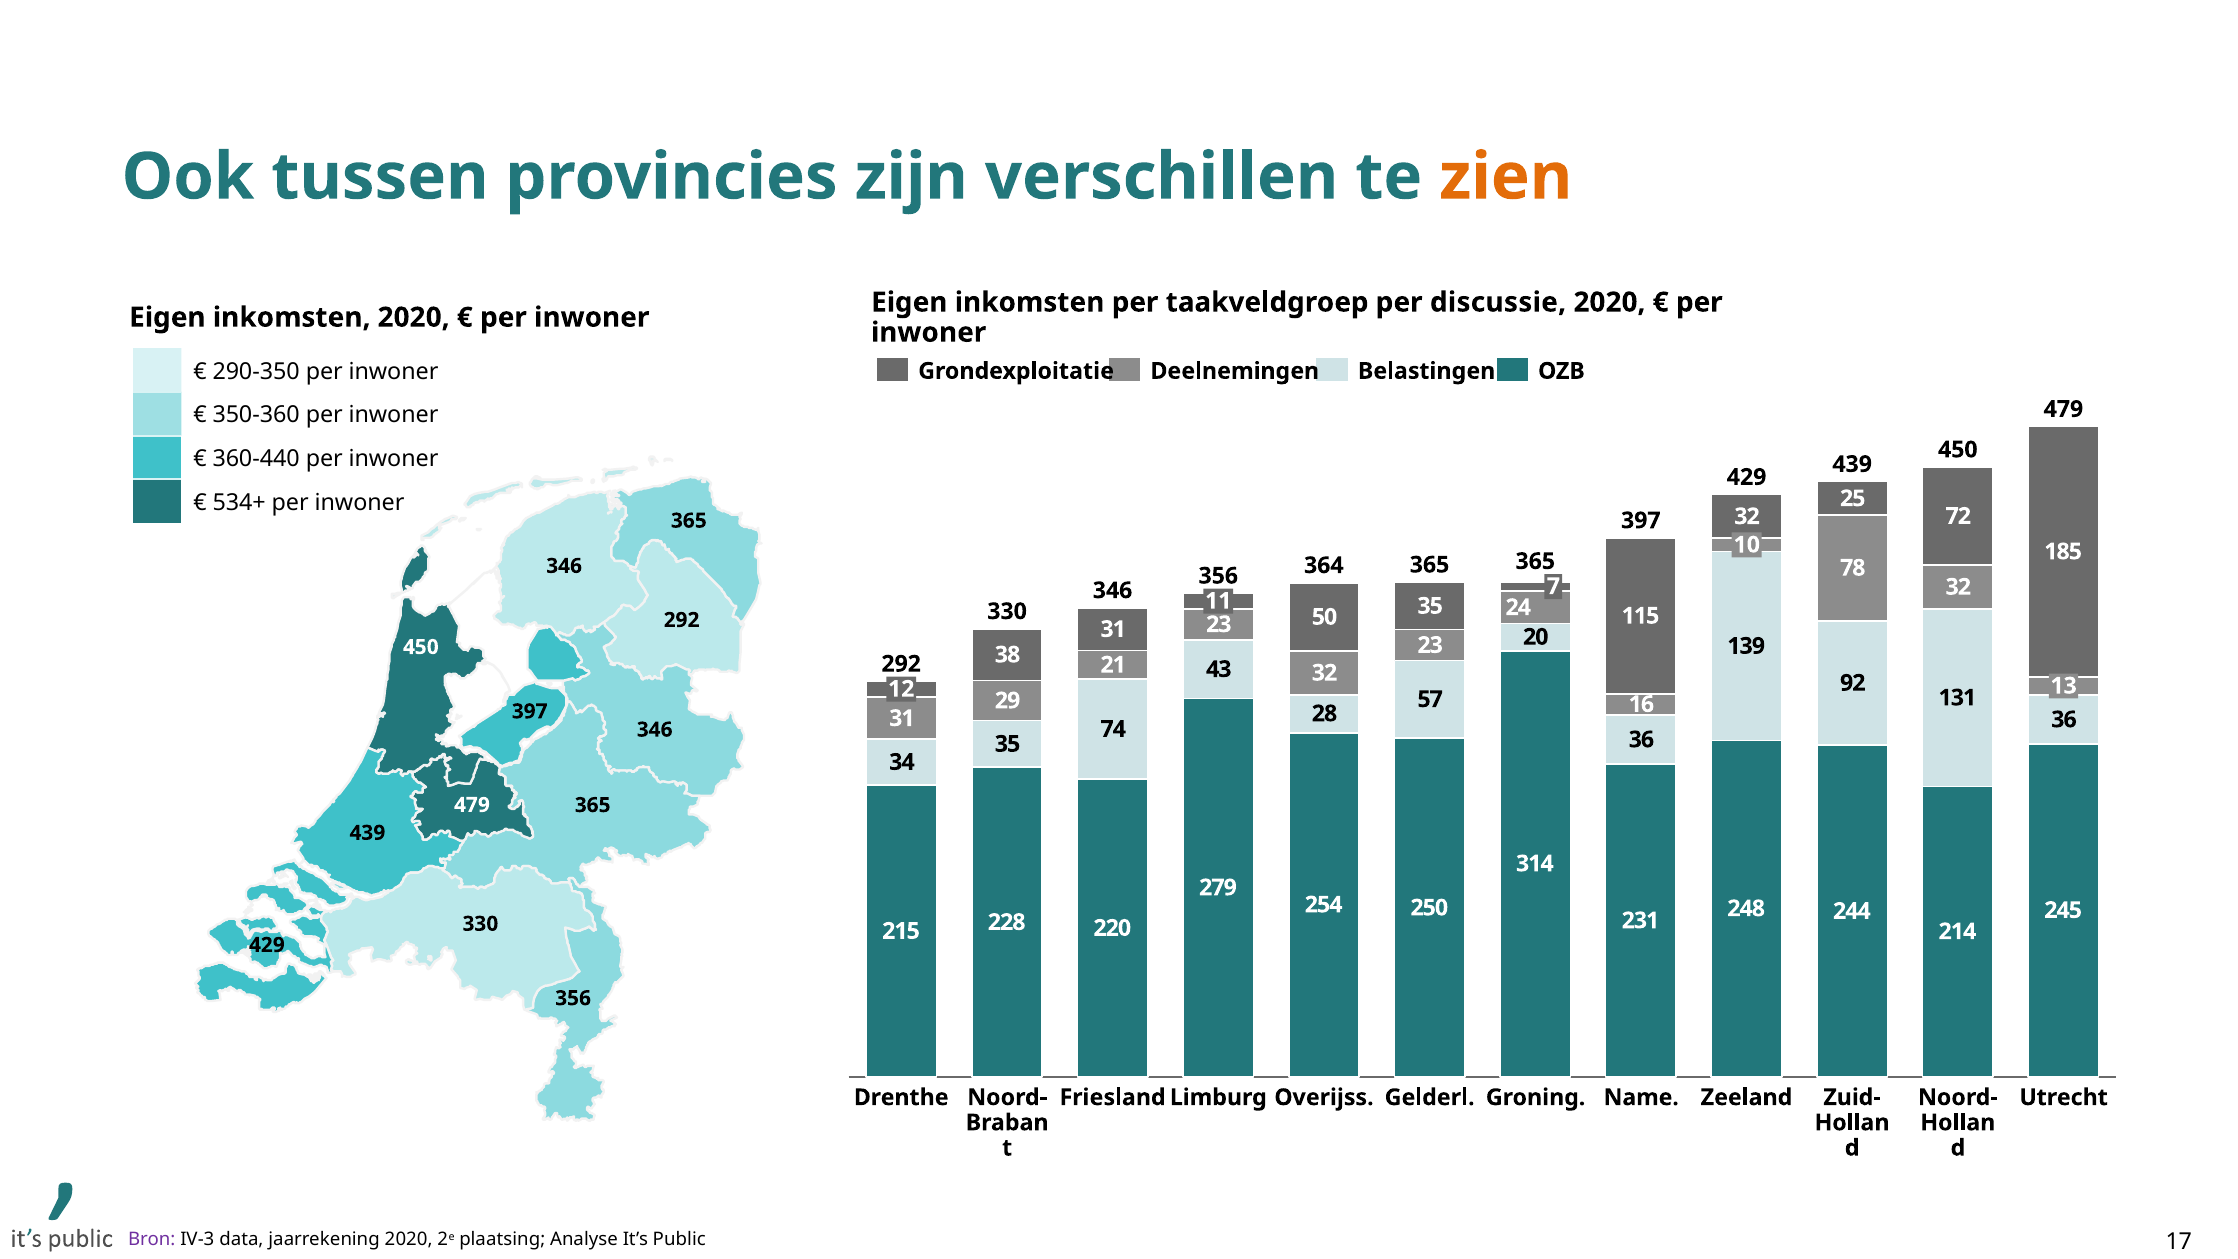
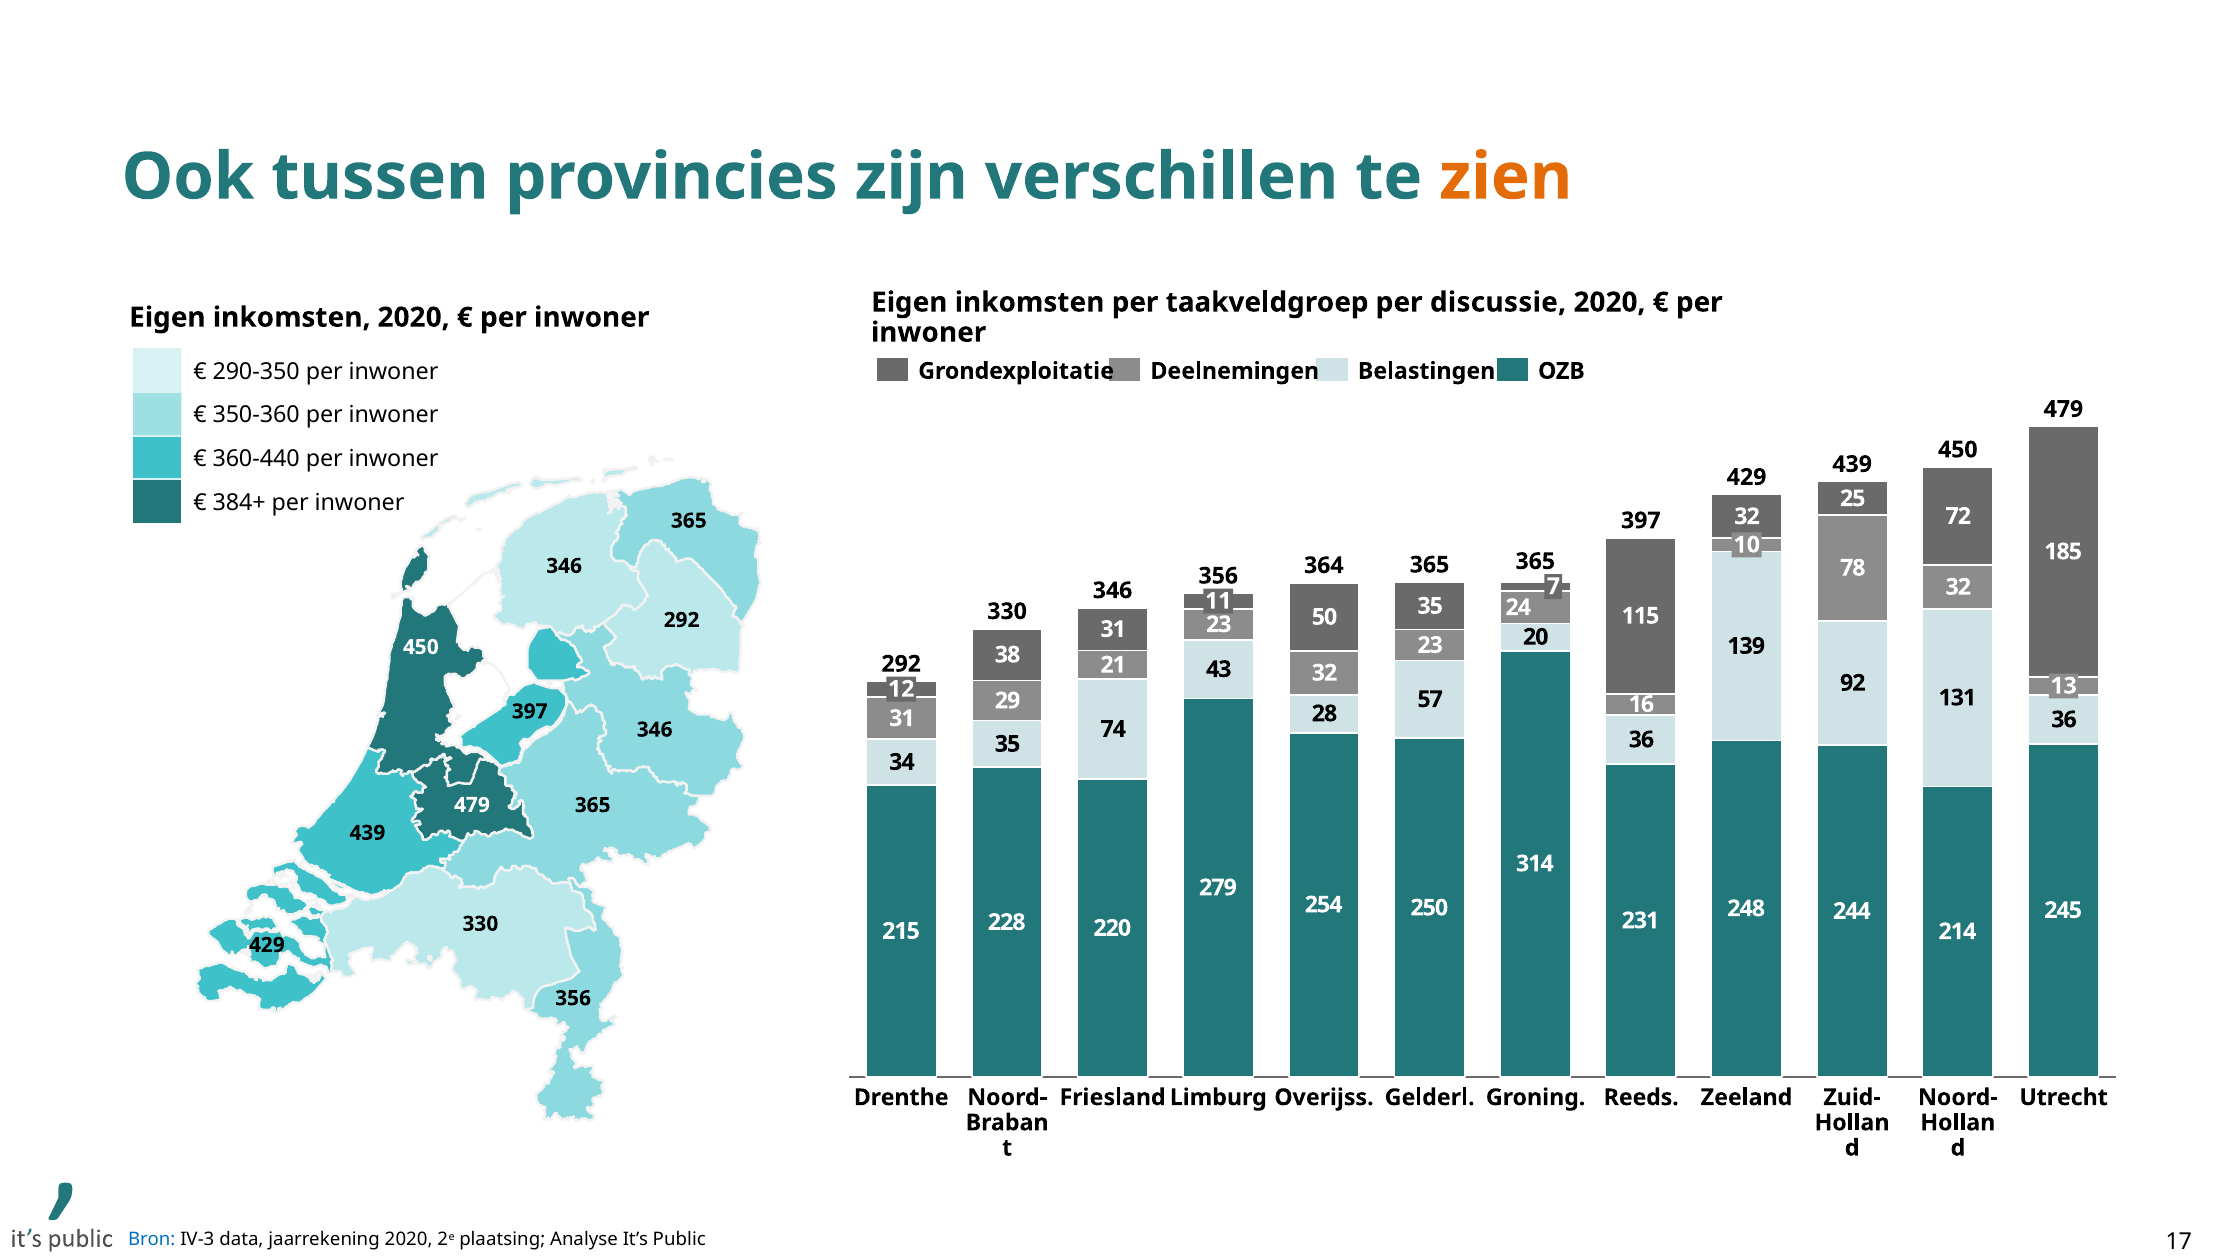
534+: 534+ -> 384+ (239, 503)
Name: Name -> Reeds (1641, 1097)
Bron colour: purple -> blue (152, 1240)
